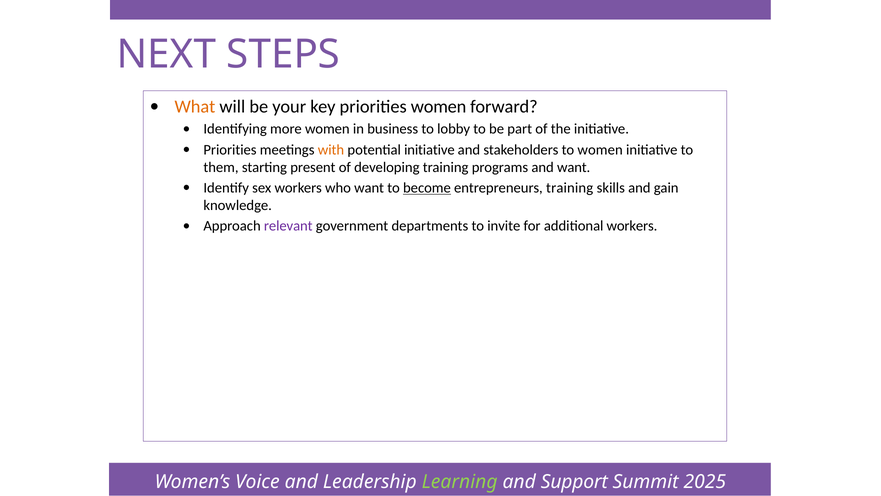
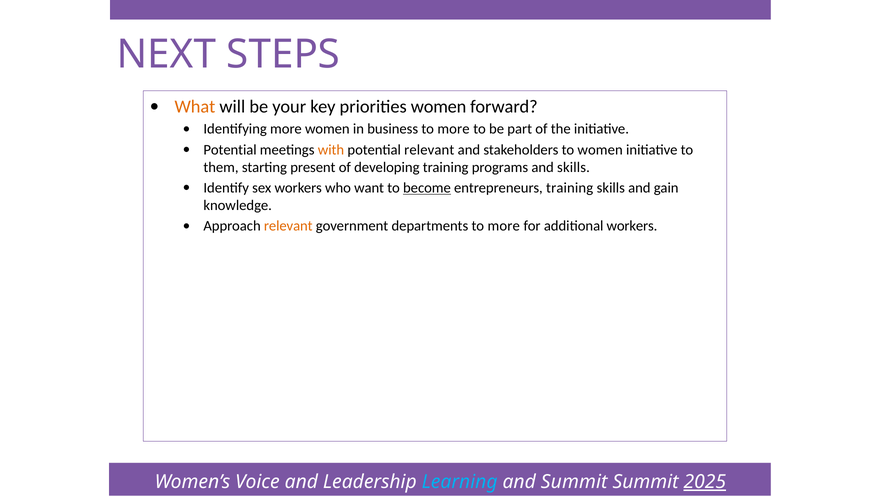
business to lobby: lobby -> more (454, 129)
Priorities: Priorities -> Potential (230, 150)
potential initiative: initiative -> relevant (429, 150)
and want: want -> skills (574, 167)
relevant colour: purple -> orange (288, 226)
departments to invite: invite -> more (504, 226)
Learning colour: light green -> light blue (460, 482)
and Support: Support -> Summit (574, 482)
2025 underline: none -> present (705, 482)
